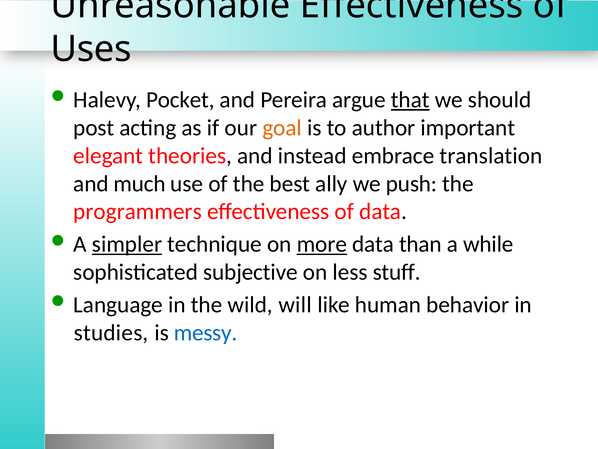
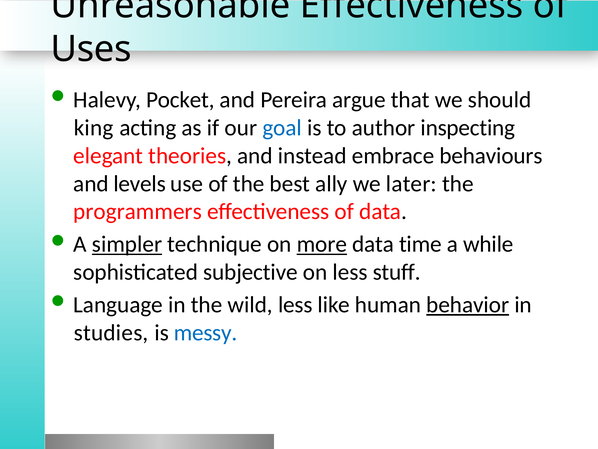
that underline: present -> none (410, 100)
post: post -> king (94, 128)
goal colour: orange -> blue (282, 128)
important: important -> inspecting (468, 128)
translation: translation -> behaviours (491, 156)
much: much -> levels (140, 183)
push: push -> later (411, 183)
than: than -> time (420, 244)
wild will: will -> less (295, 304)
behavior underline: none -> present (468, 304)
